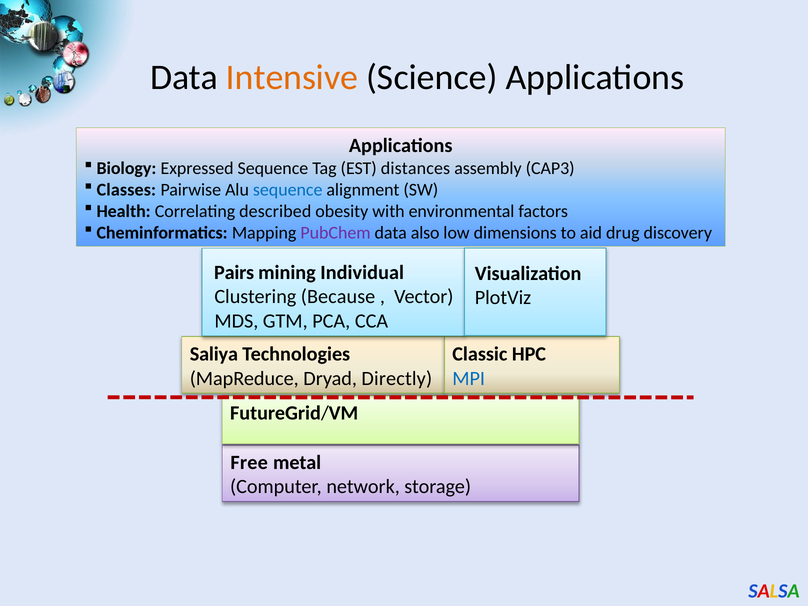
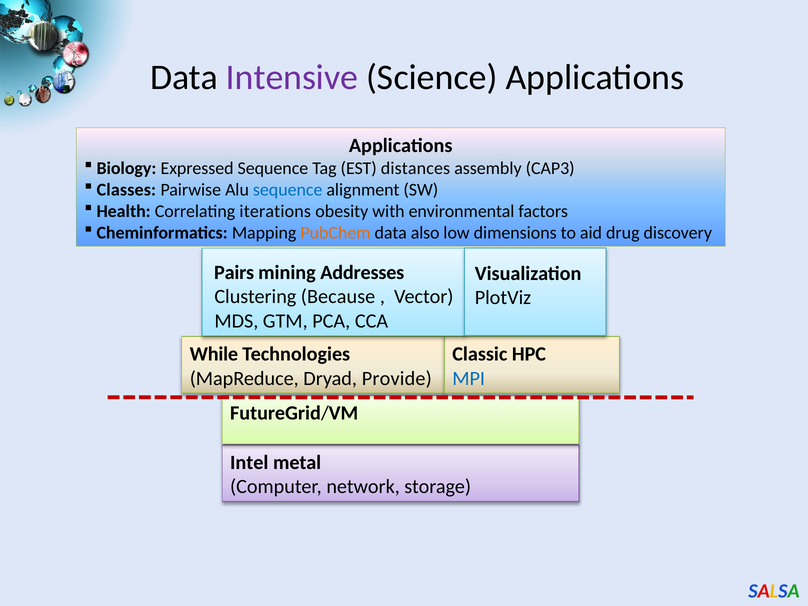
Intensive colour: orange -> purple (292, 77)
described: described -> iterations (275, 211)
PubChem colour: purple -> orange (336, 233)
Individual: Individual -> Addresses (362, 273)
Saliya: Saliya -> While (214, 354)
Directly: Directly -> Provide (397, 378)
Free: Free -> Intel (249, 463)
